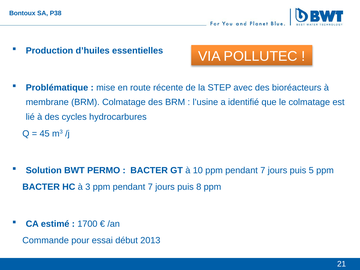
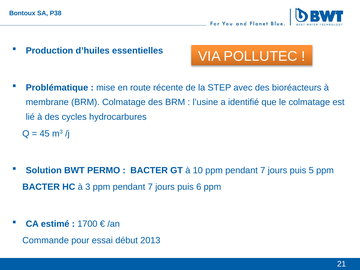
8: 8 -> 6 (199, 187)
